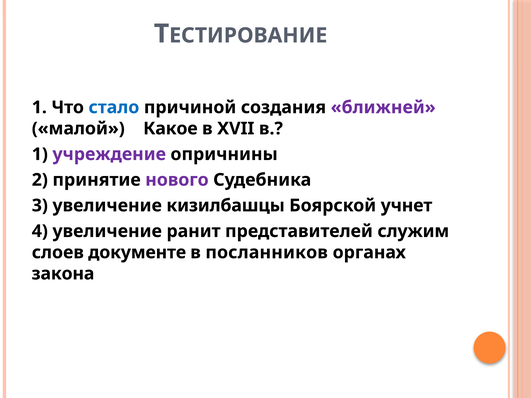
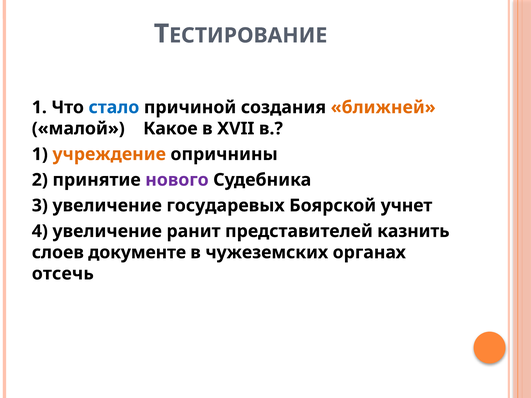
ближней colour: purple -> orange (383, 107)
учреждение colour: purple -> orange (109, 154)
кизилбашцы: кизилбашцы -> государевых (226, 206)
служим: служим -> казнить (413, 231)
посланников: посланников -> чужеземских (267, 253)
закона: закона -> отсечь (63, 274)
